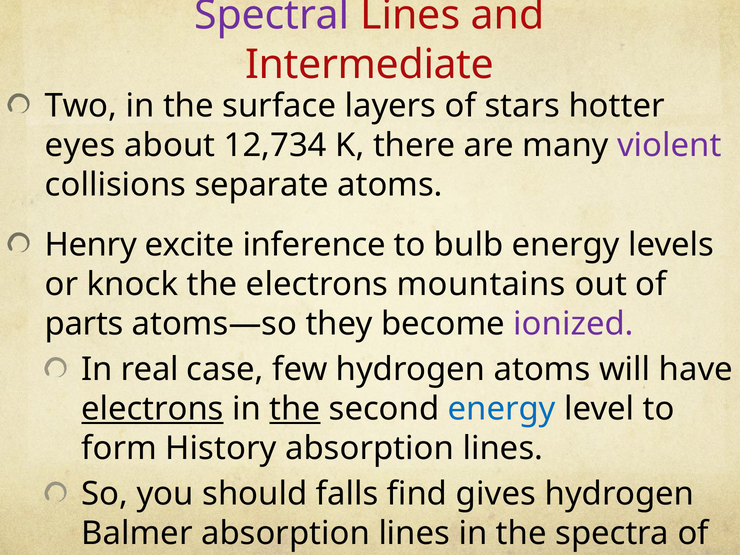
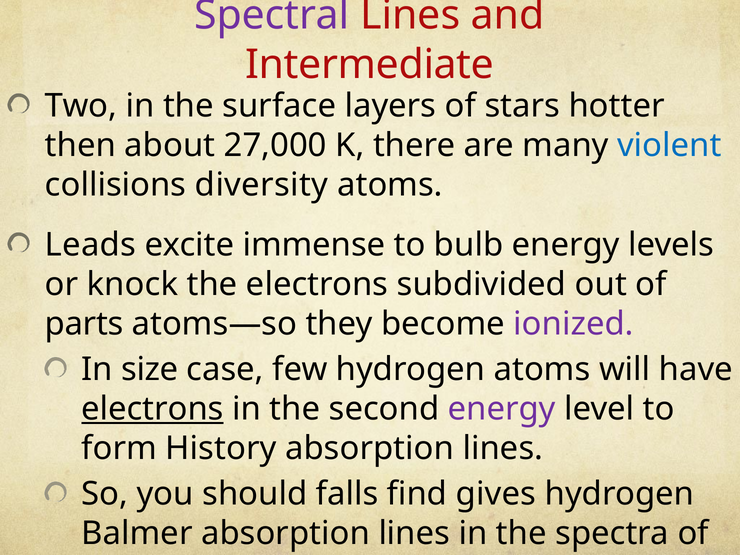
eyes: eyes -> then (80, 145)
12,734: 12,734 -> 27,000 (275, 145)
violent colour: purple -> blue (669, 145)
separate: separate -> diversity (262, 185)
Henry: Henry -> Leads (91, 245)
inference: inference -> immense (314, 245)
mountains: mountains -> subdivided (481, 284)
real: real -> size (150, 370)
the underline: present -> none (295, 409)
energy colour: blue -> purple (502, 409)
